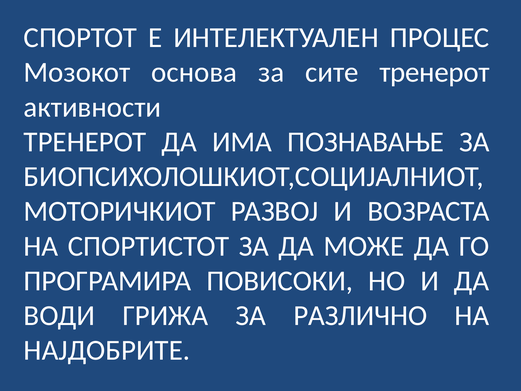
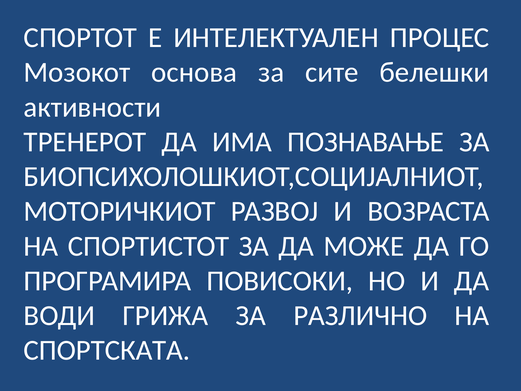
сите тренерот: тренерот -> белешки (434, 72)
НАЈДОБРИТЕ: НАЈДОБРИТЕ -> СПОРТСКАТА (107, 350)
